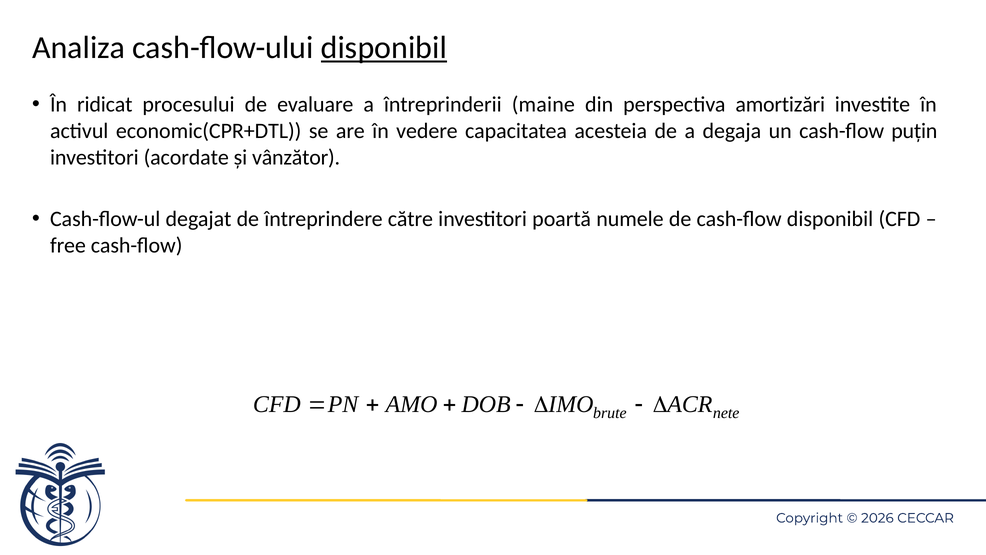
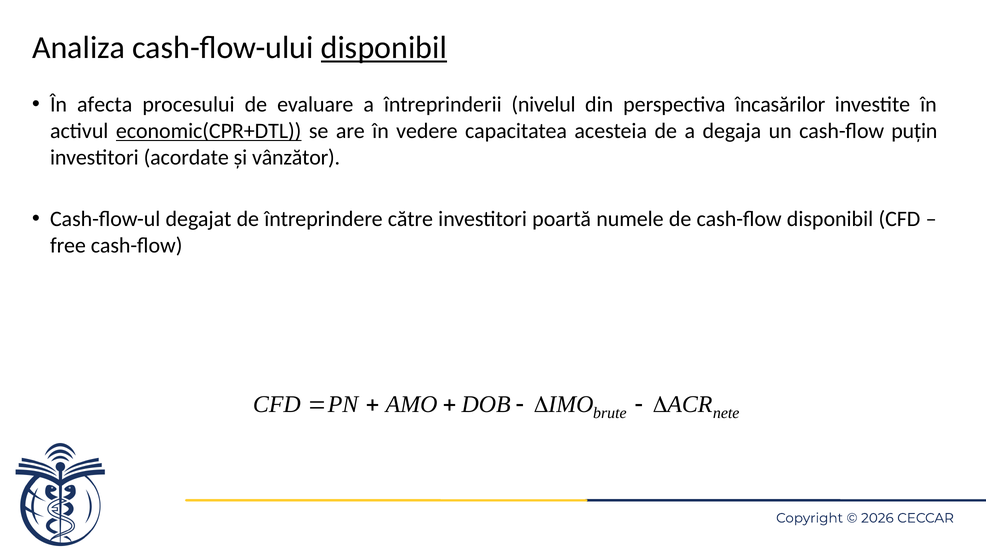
ridicat: ridicat -> afecta (105, 105)
maine: maine -> nivelul (544, 105)
amortizări: amortizări -> încasărilor (780, 105)
economic(CPR+DTL underline: none -> present (209, 131)
